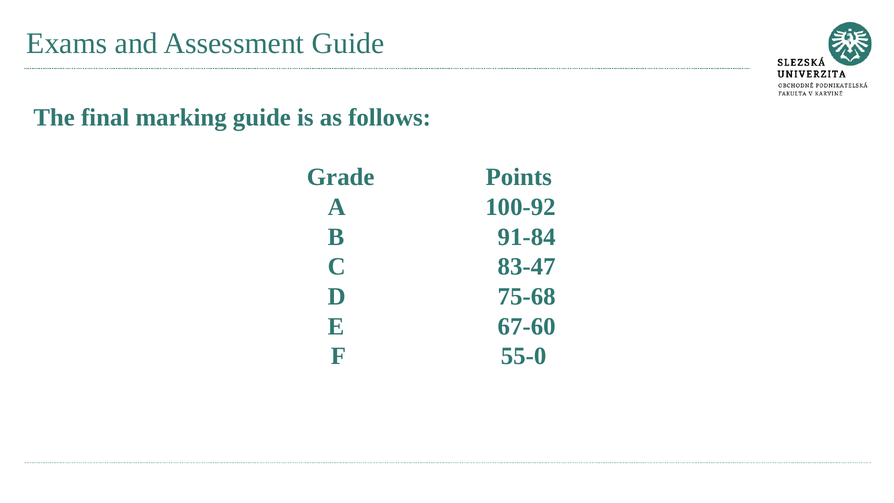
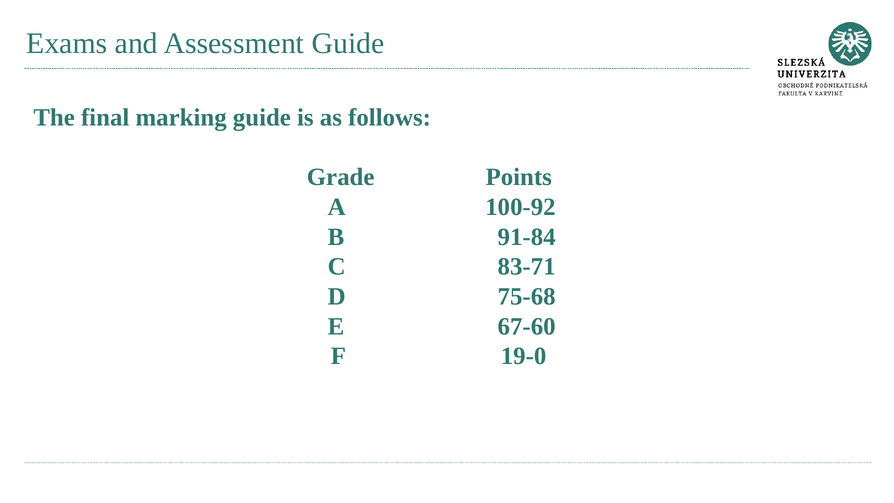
83-47: 83-47 -> 83-71 (527, 267)
55-0: 55-0 -> 19-0 (524, 356)
